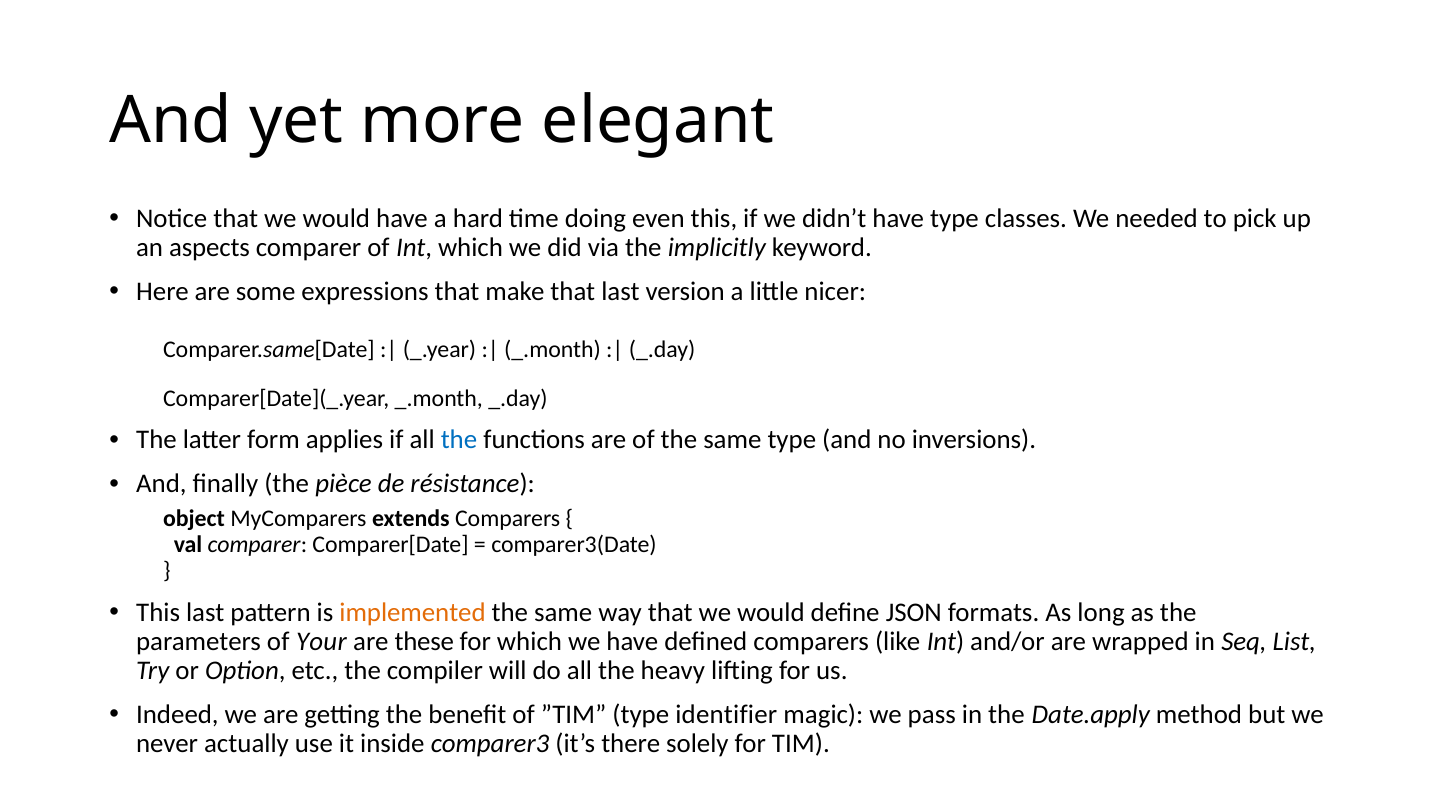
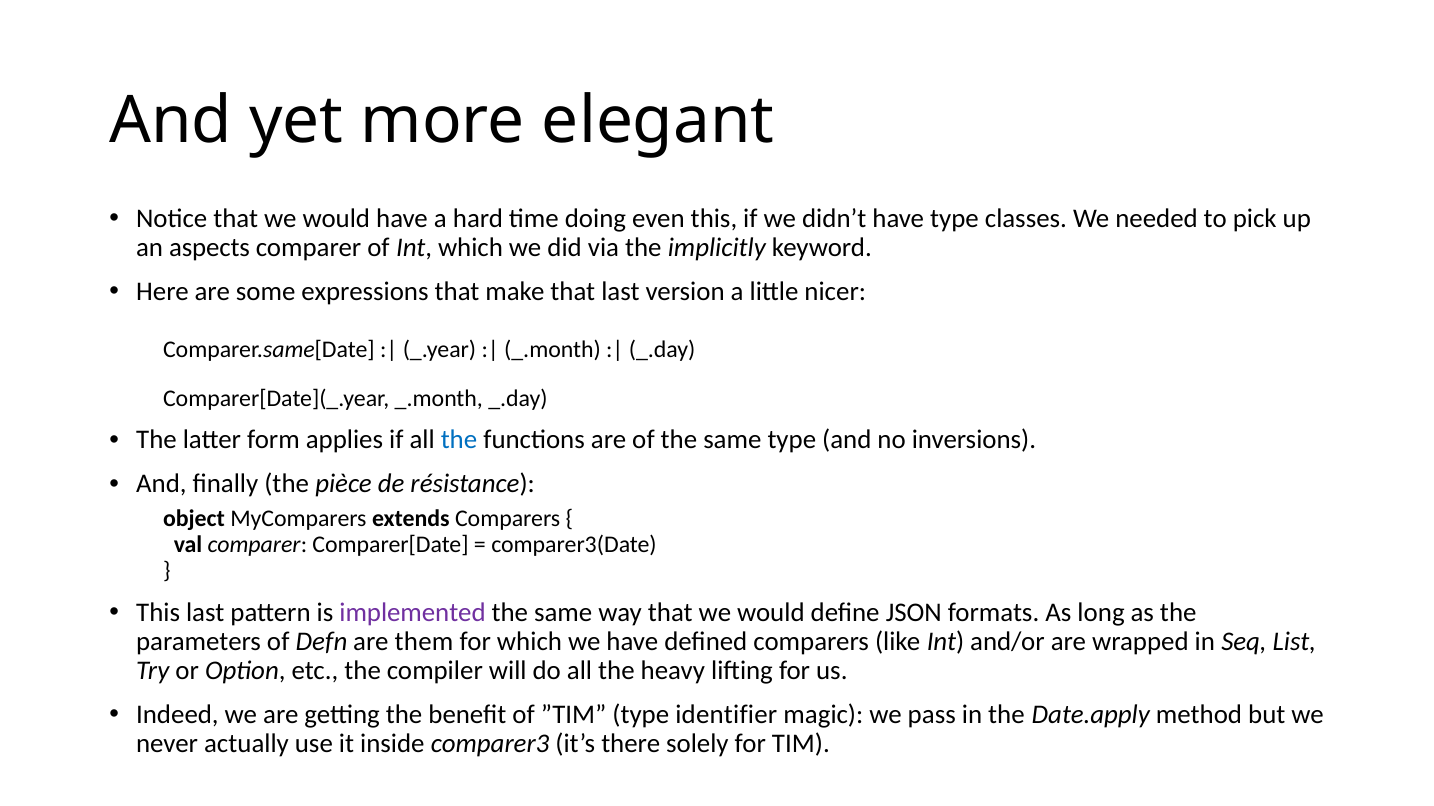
implemented colour: orange -> purple (413, 613)
Your: Your -> Defn (321, 642)
these: these -> them (424, 642)
